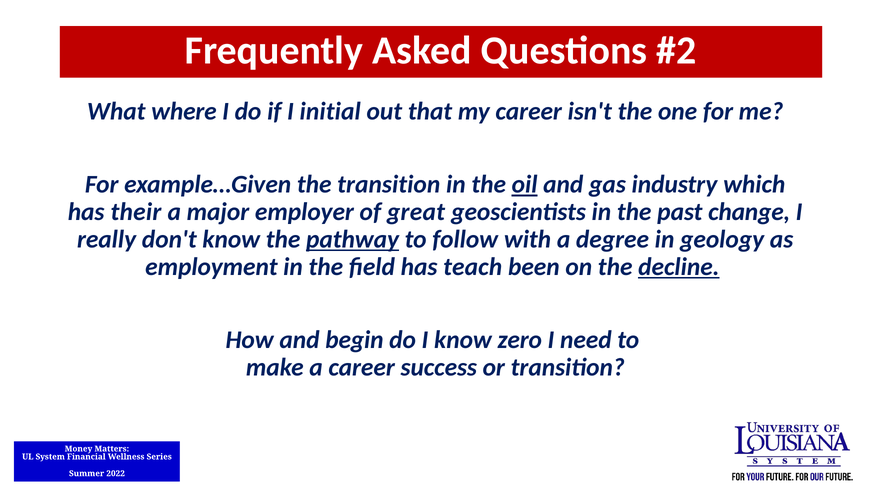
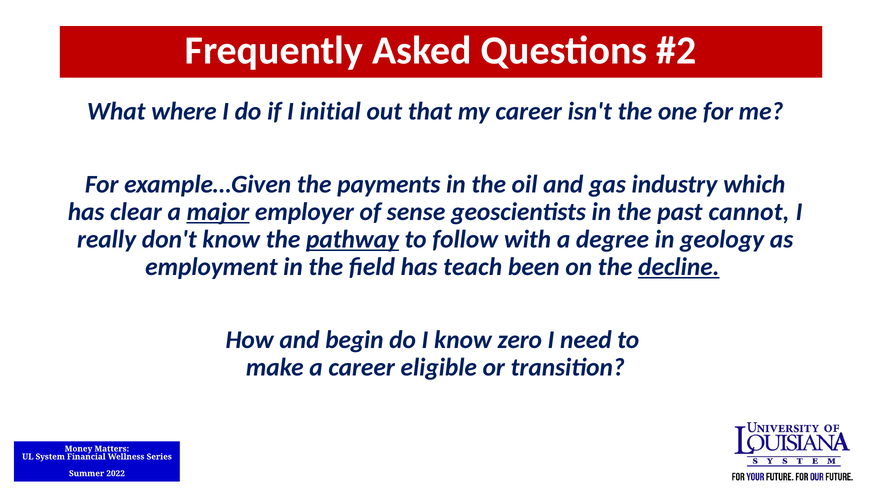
the transition: transition -> payments (389, 185)
oil underline: present -> none (525, 185)
their: their -> clear (136, 212)
major underline: none -> present (218, 212)
great: great -> sense (416, 212)
change: change -> cannot (749, 212)
success: success -> eligible (439, 367)
